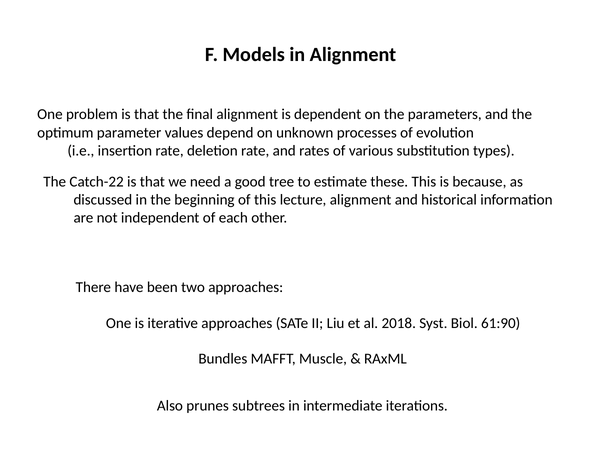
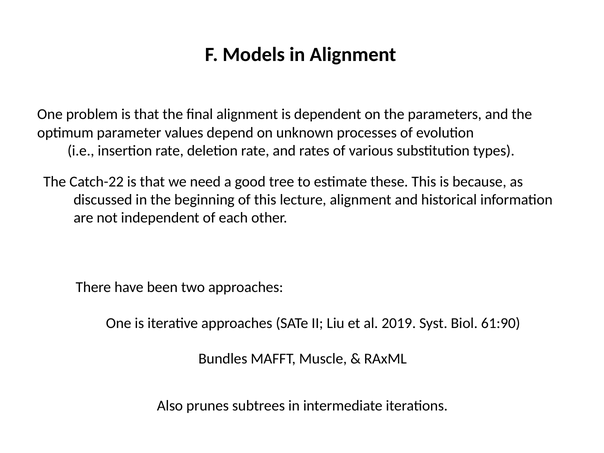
2018: 2018 -> 2019 (399, 323)
